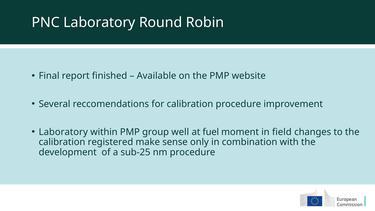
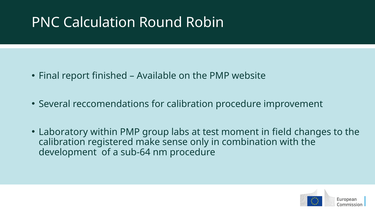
PNC Laboratory: Laboratory -> Calculation (99, 23)
well: well -> labs (180, 132)
fuel: fuel -> test (211, 132)
sub-25: sub-25 -> sub-64 (135, 152)
